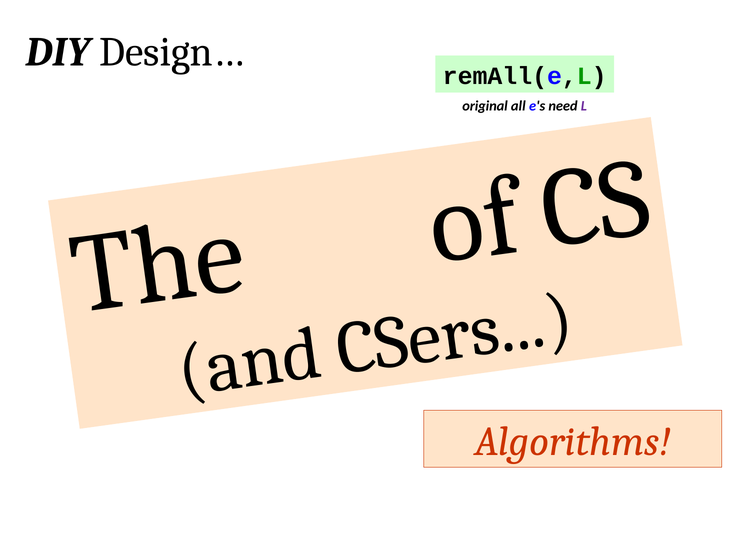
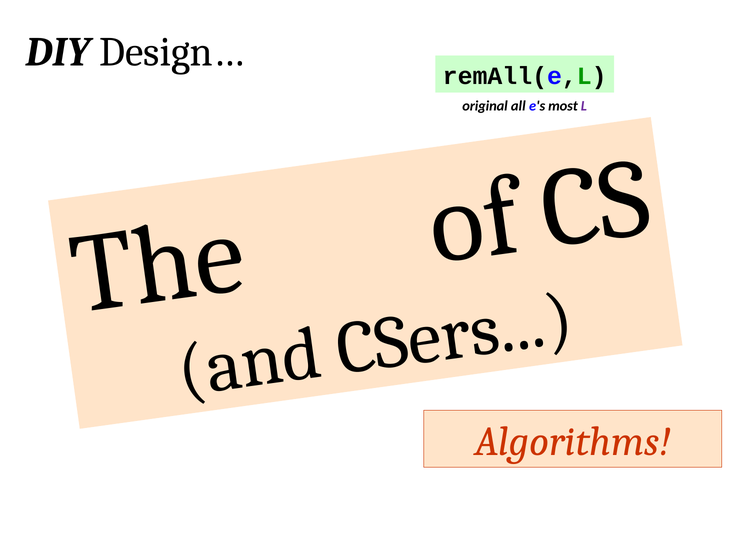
need: need -> most (563, 106)
